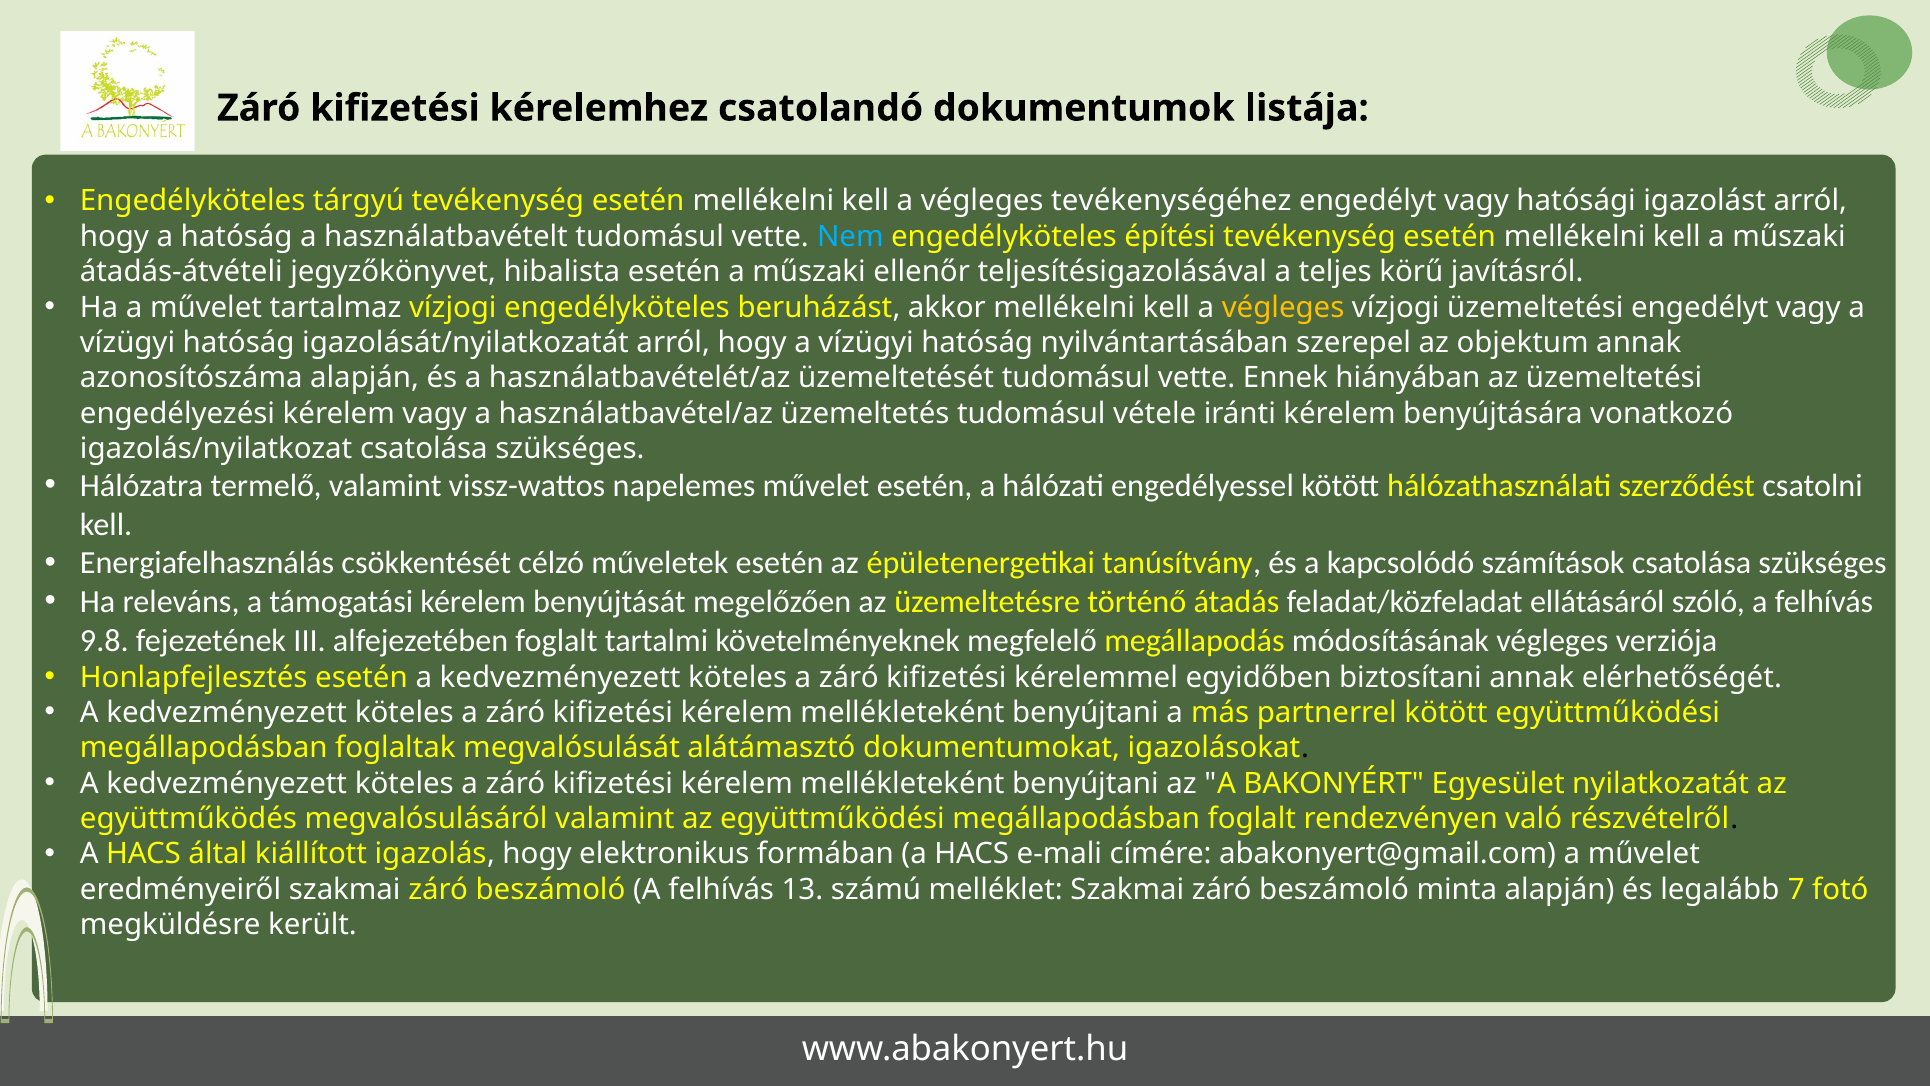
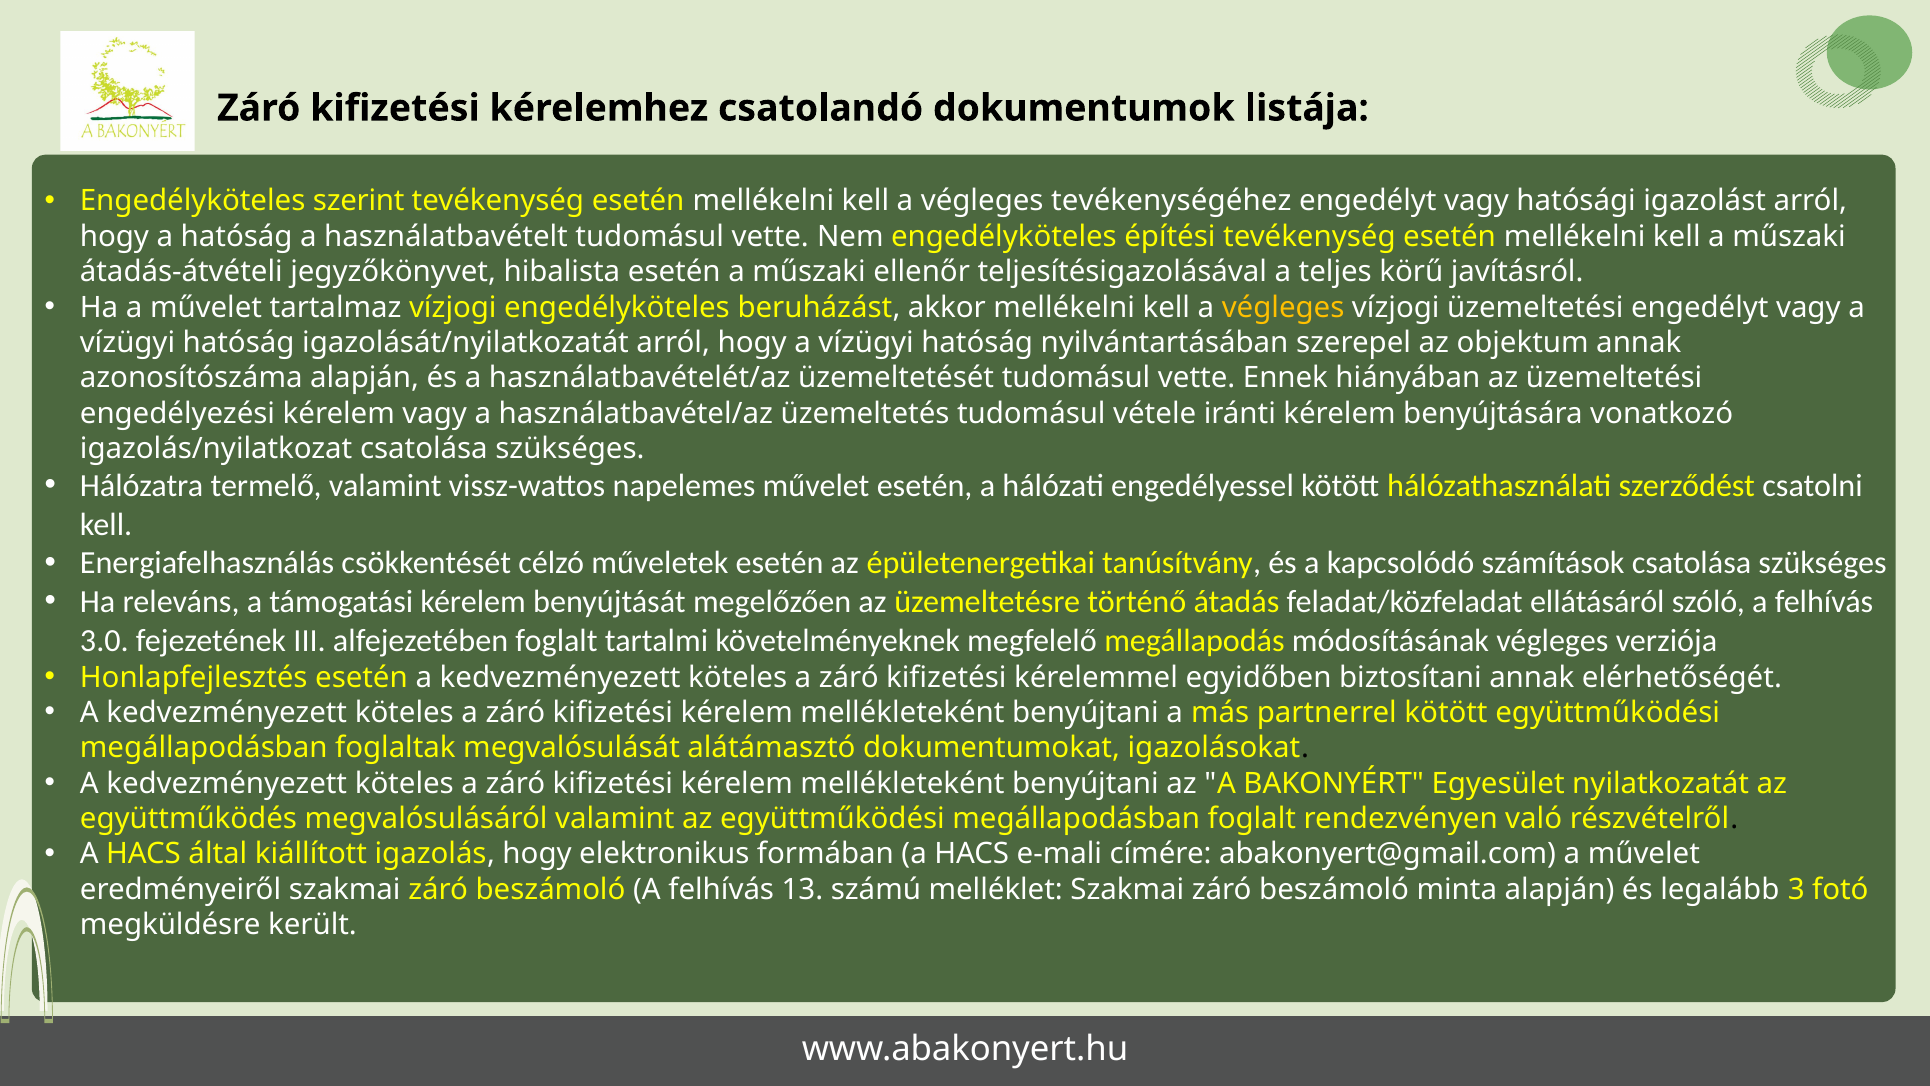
tárgyú: tárgyú -> szerint (359, 201)
Nem colour: light blue -> white (850, 236)
9.8: 9.8 -> 3.0 (104, 640)
7: 7 -> 3 (1796, 889)
